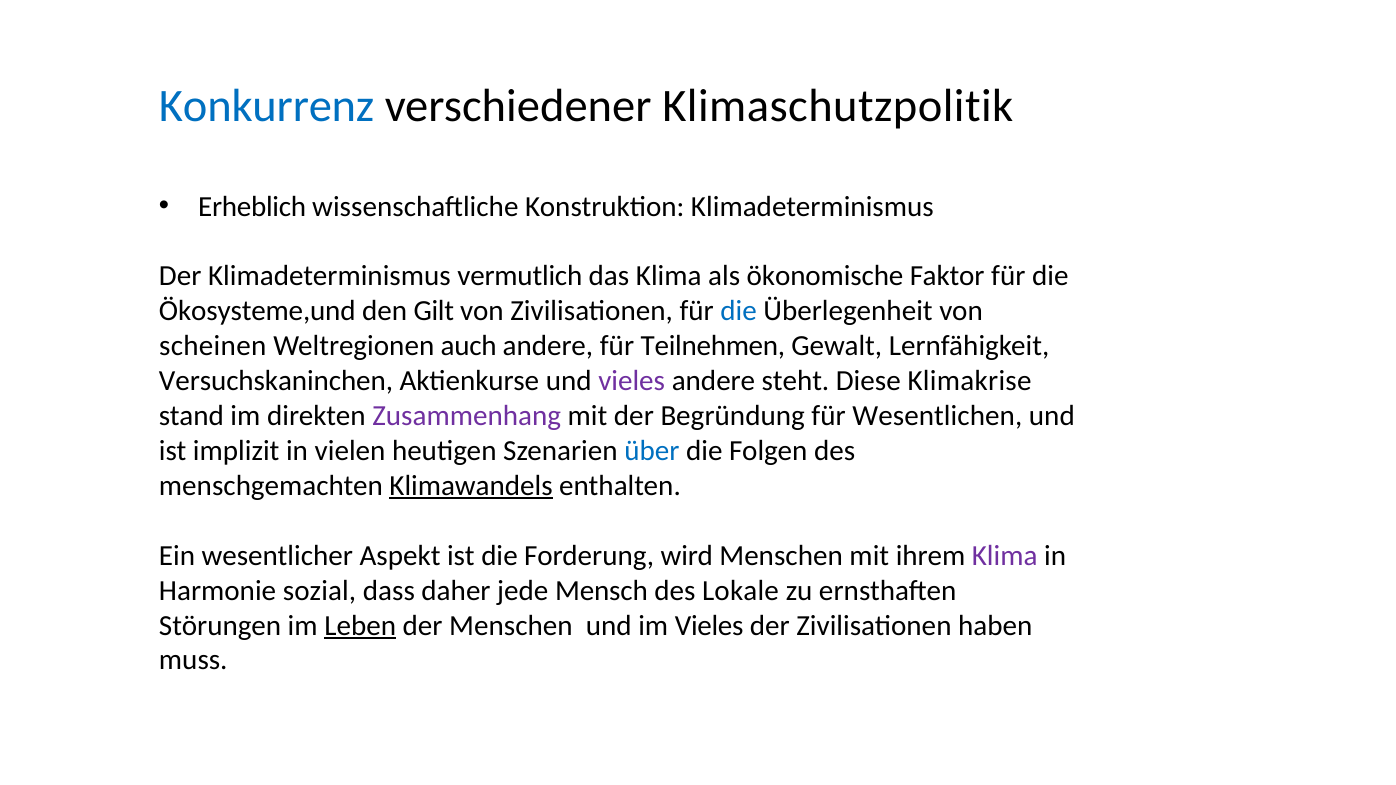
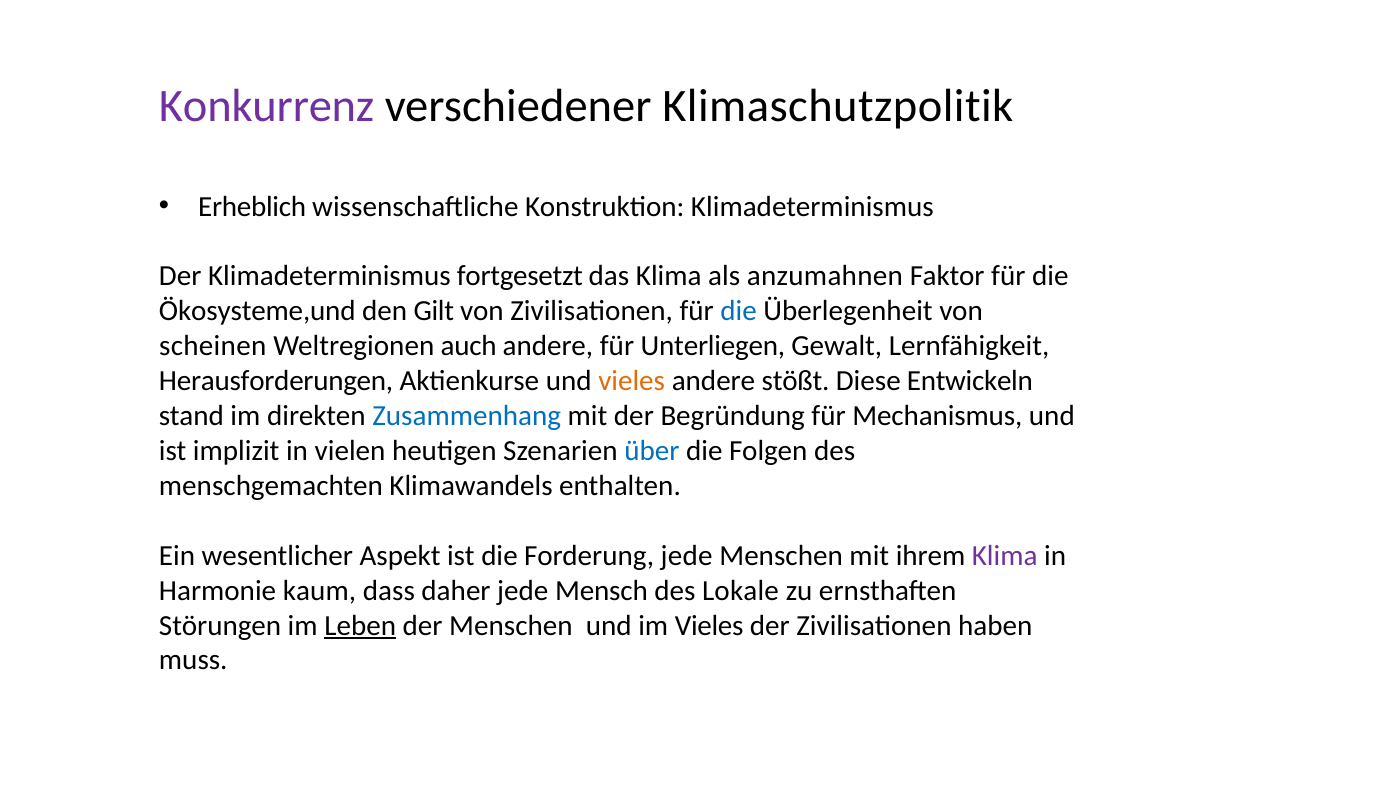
Konkurrenz colour: blue -> purple (267, 107)
vermutlich: vermutlich -> fortgesetzt (520, 276)
ökonomische: ökonomische -> anzumahnen (825, 276)
Teilnehmen: Teilnehmen -> Unterliegen (713, 346)
Versuchskaninchen: Versuchskaninchen -> Herausforderungen (276, 381)
vieles colour: purple -> orange (632, 381)
steht: steht -> stößt (796, 381)
Klimakrise: Klimakrise -> Entwickeln (970, 381)
Zusammenhang colour: purple -> blue (467, 416)
Wesentlichen: Wesentlichen -> Mechanismus (937, 416)
Klimawandels underline: present -> none (471, 486)
Forderung wird: wird -> jede (687, 556)
sozial: sozial -> kaum (319, 591)
